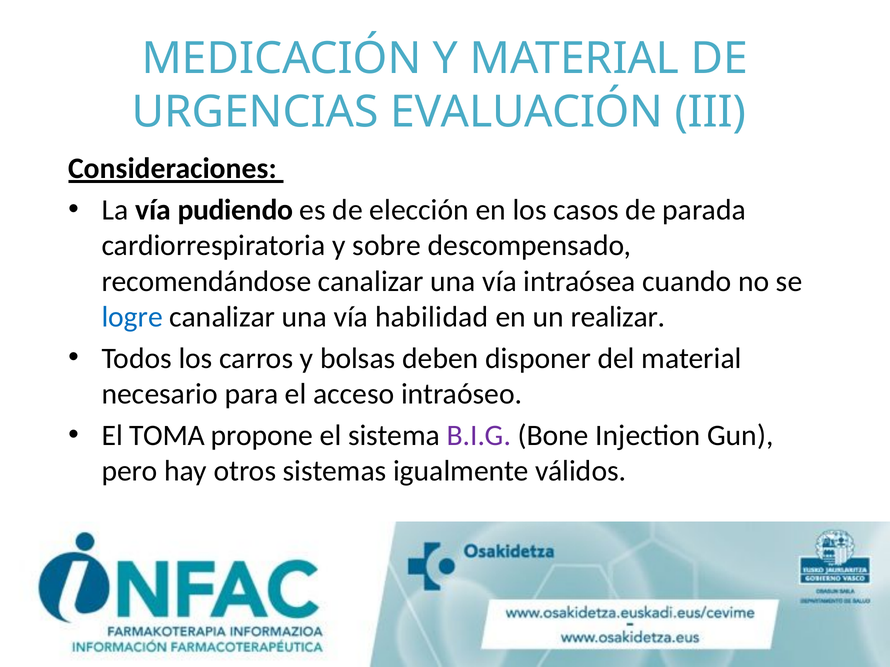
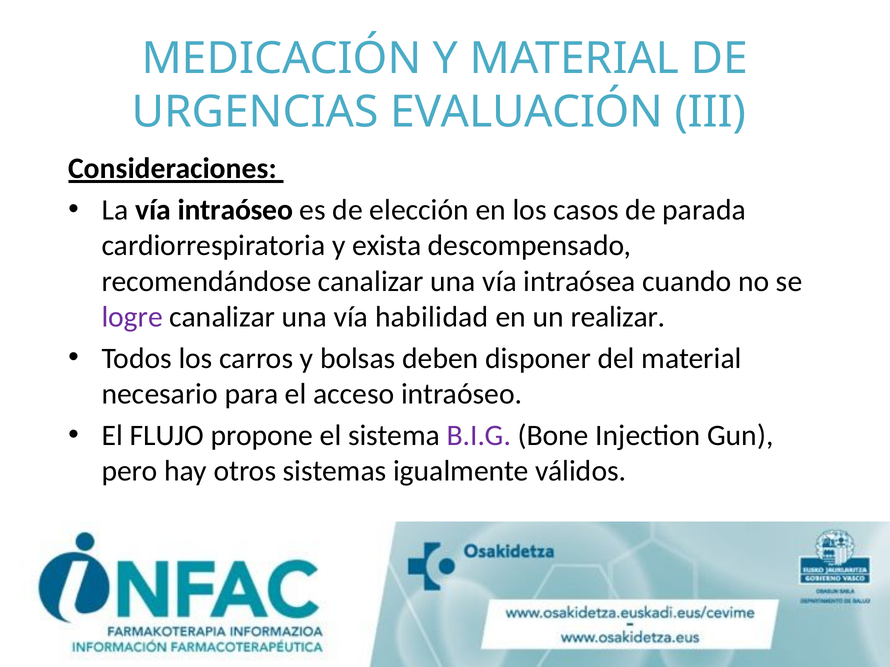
vía pudiendo: pudiendo -> intraóseo (235, 210)
sobre: sobre -> exista (387, 246)
logre colour: blue -> purple (132, 317)
TOMA: TOMA -> FLUJO (167, 436)
